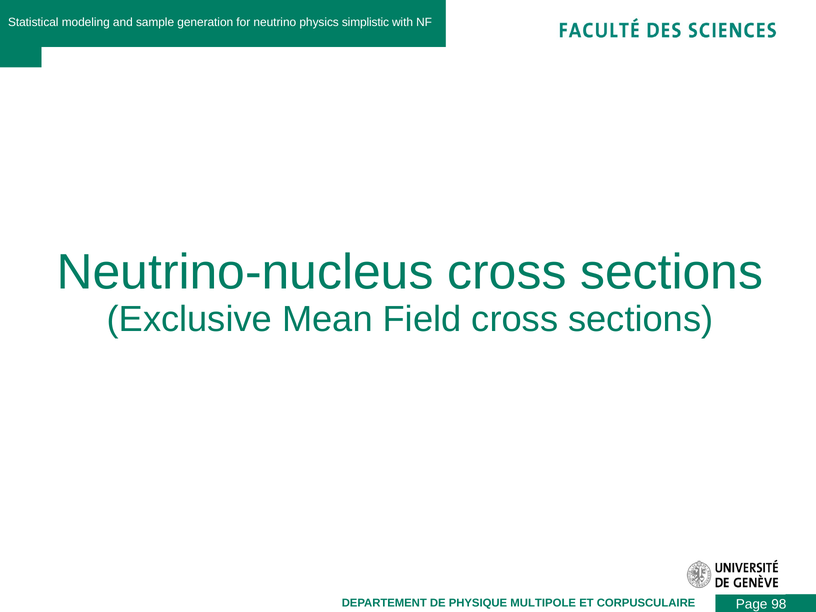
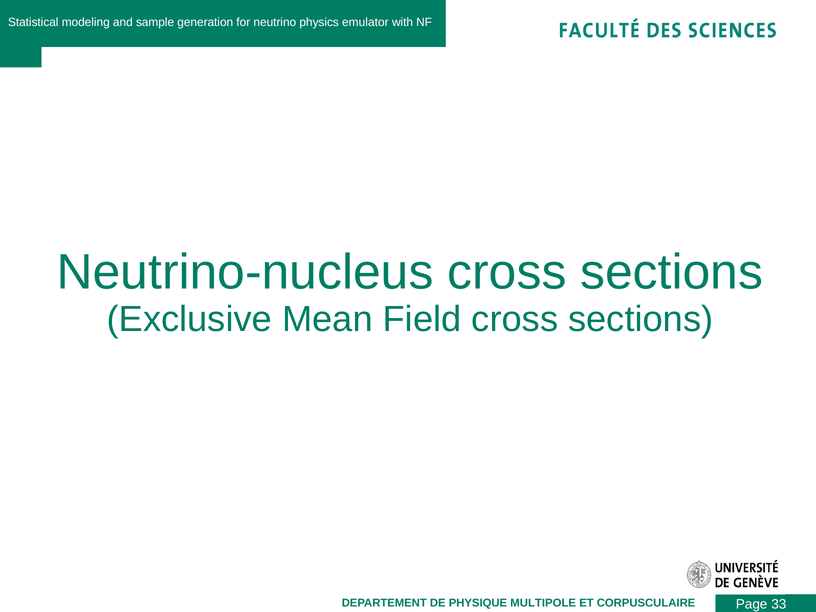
simplistic: simplistic -> emulator (365, 23)
98: 98 -> 33 (779, 604)
